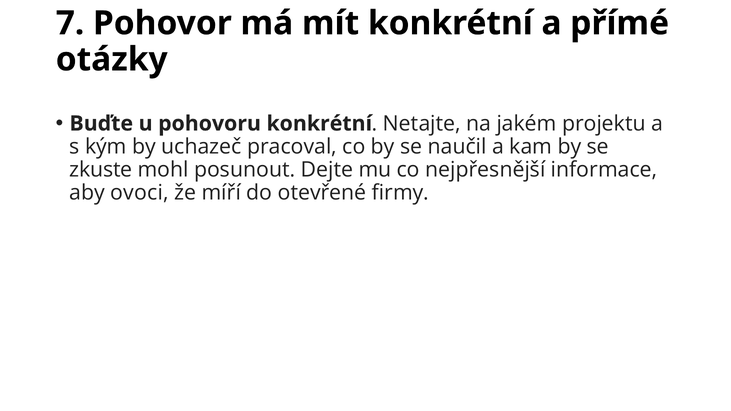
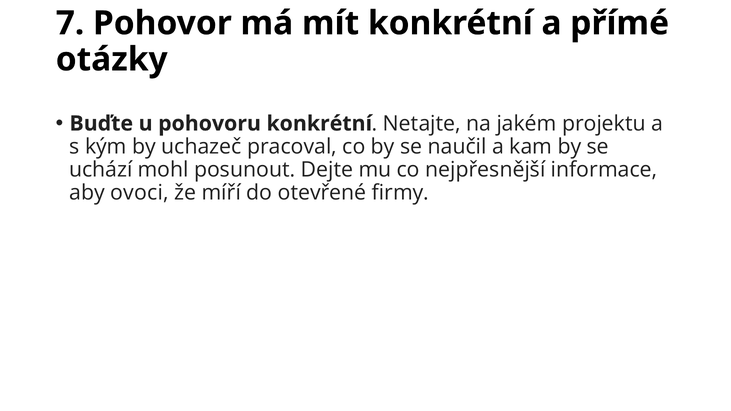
zkuste: zkuste -> uchází (101, 170)
